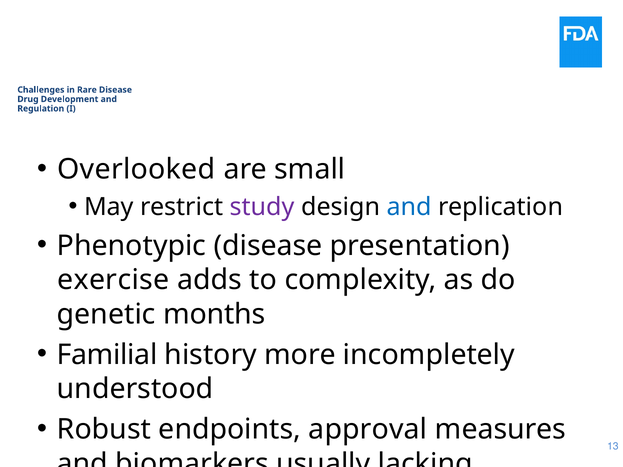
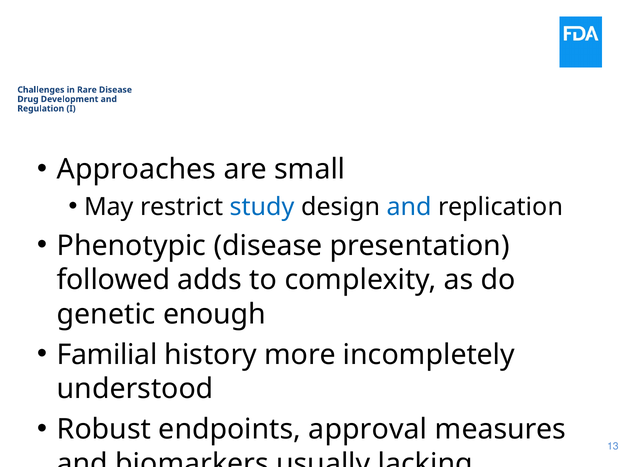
Overlooked: Overlooked -> Approaches (137, 170)
study colour: purple -> blue (262, 207)
exercise: exercise -> followed (114, 280)
months: months -> enough (214, 314)
